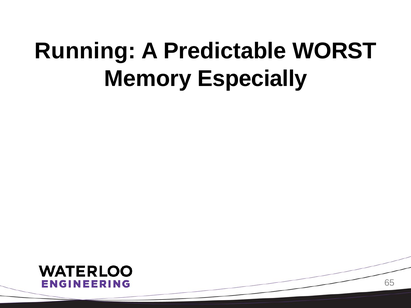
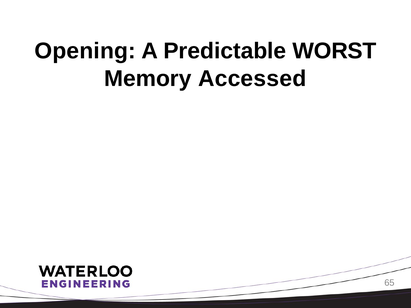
Running: Running -> Opening (85, 51)
Especially: Especially -> Accessed (252, 79)
